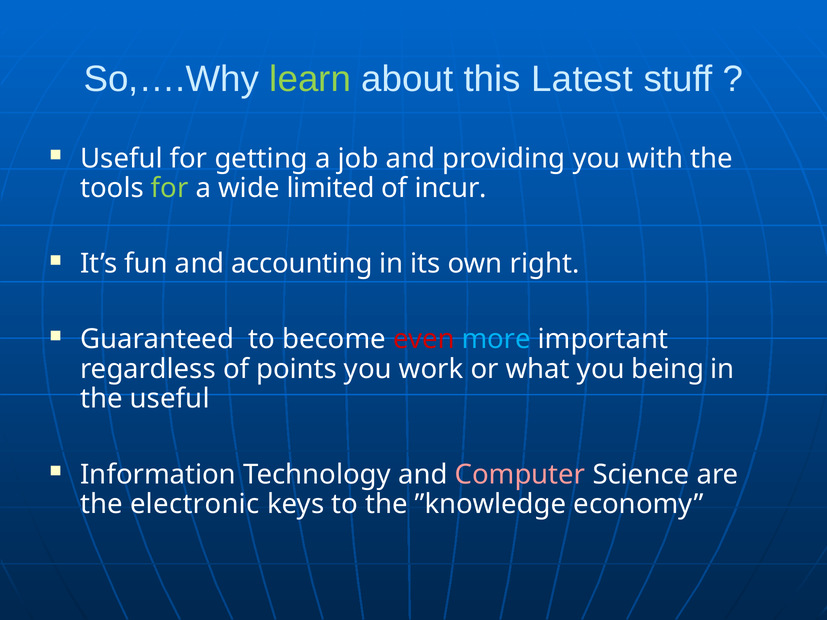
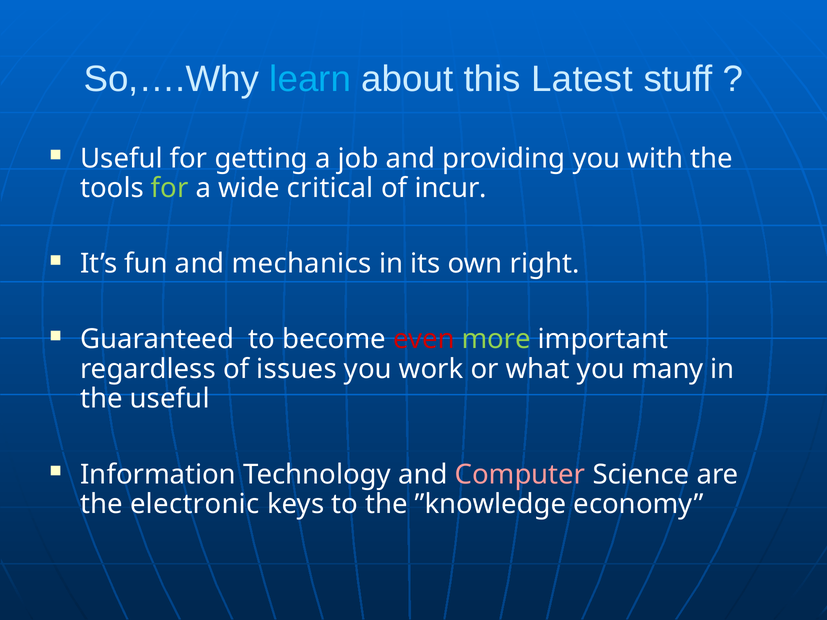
learn colour: light green -> light blue (310, 79)
limited: limited -> critical (330, 188)
accounting: accounting -> mechanics (302, 264)
more colour: light blue -> light green (496, 339)
points: points -> issues (297, 369)
being: being -> many (668, 369)
